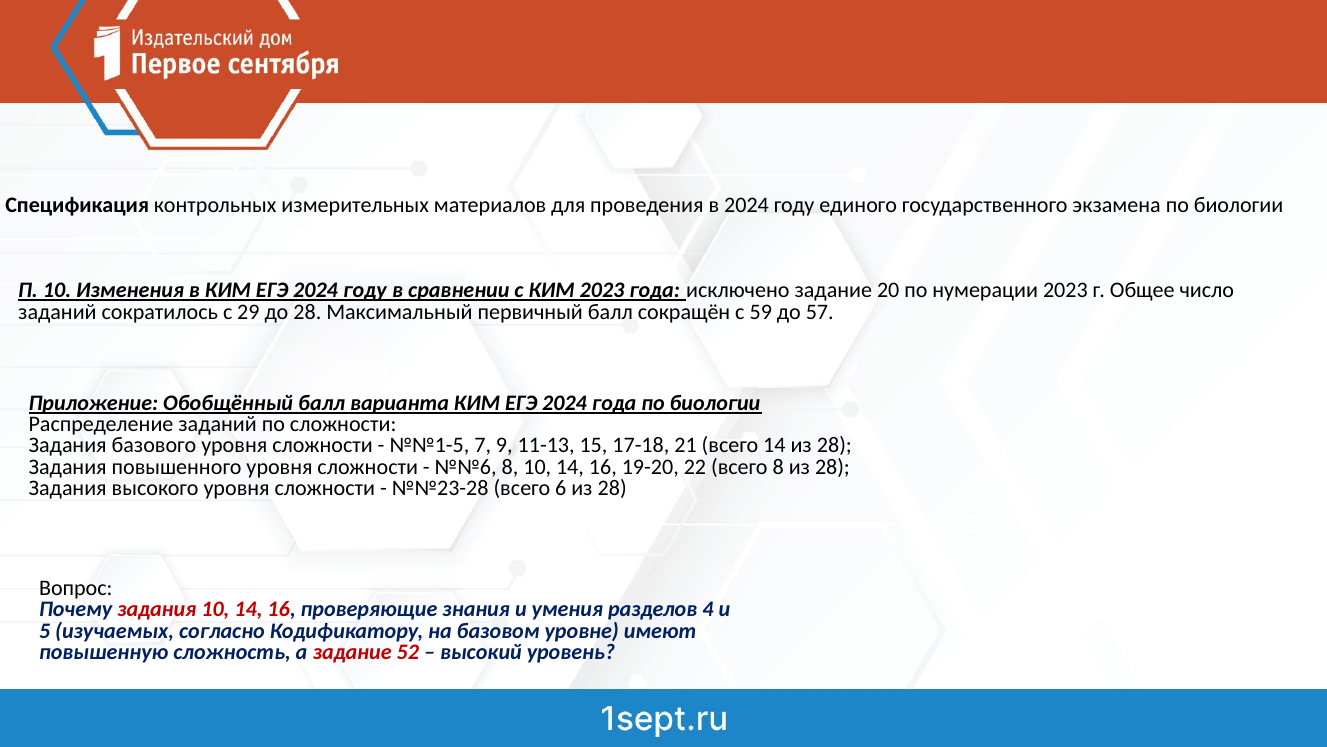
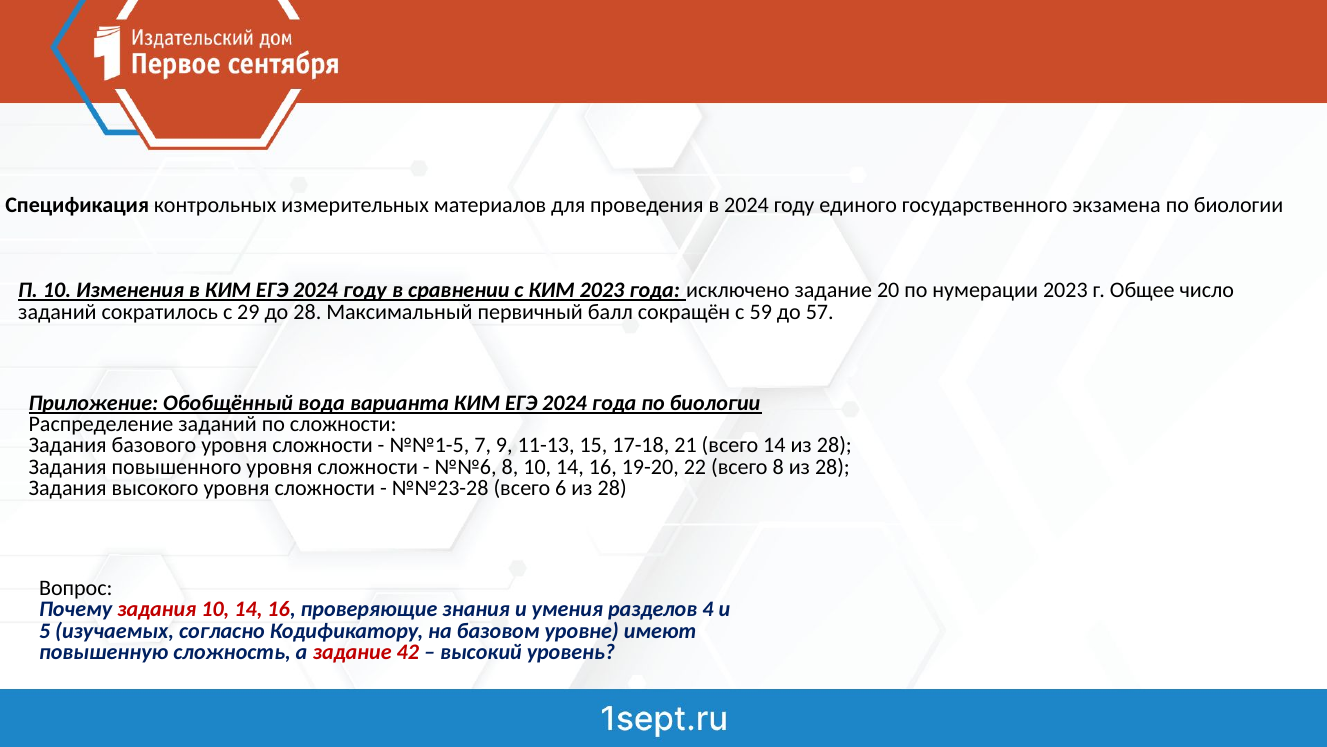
Обобщённый балл: балл -> вода (322, 403)
52: 52 -> 42 (408, 652)
